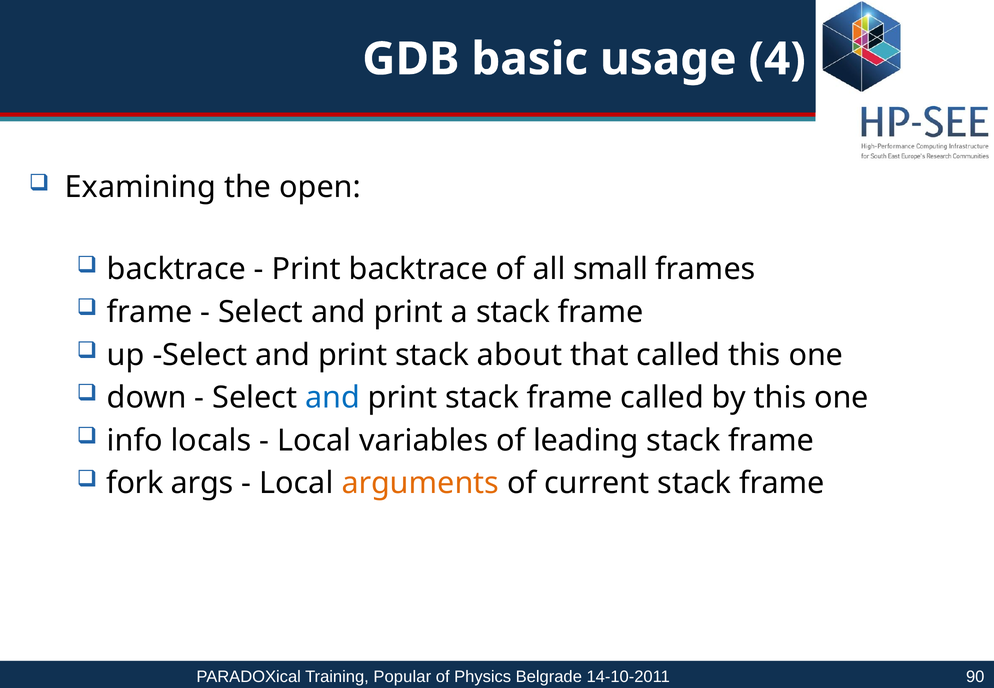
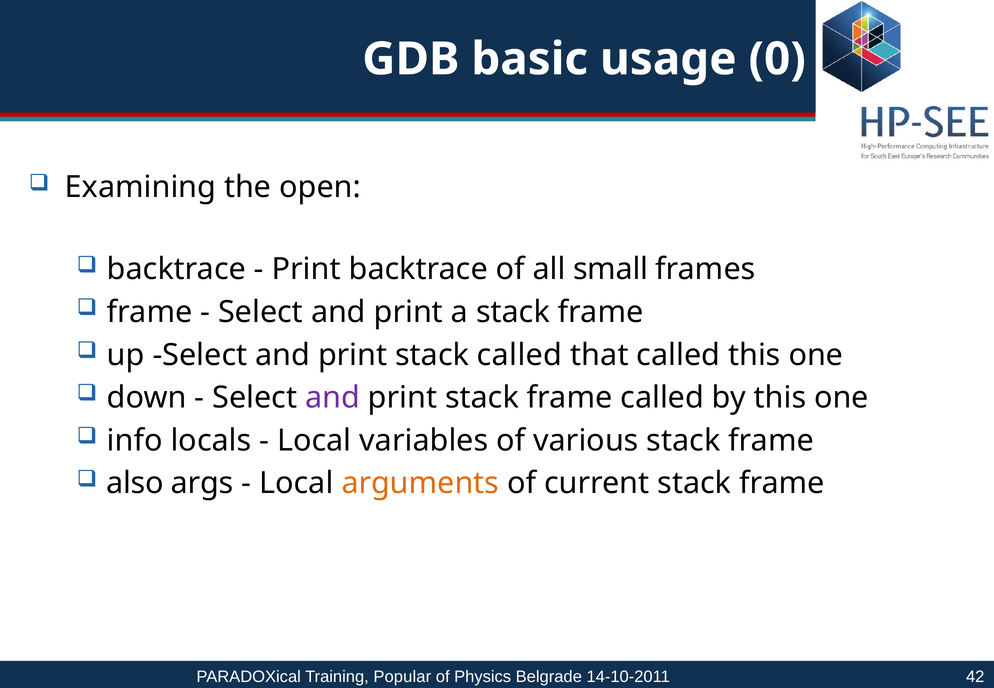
4: 4 -> 0 (777, 59)
stack about: about -> called (520, 355)
and colour: blue -> purple (333, 398)
leading: leading -> various (586, 441)
fork: fork -> also (135, 483)
90: 90 -> 42 (975, 677)
